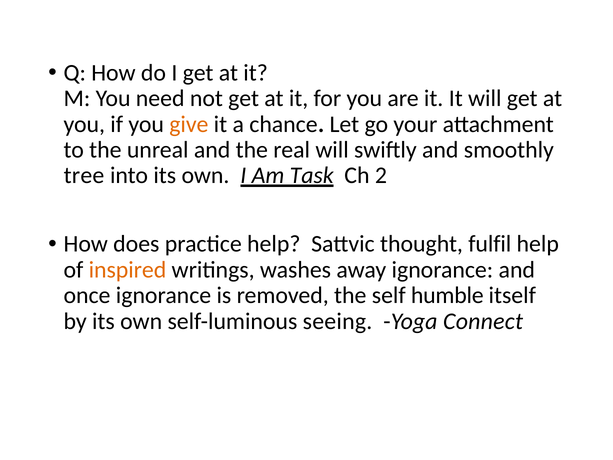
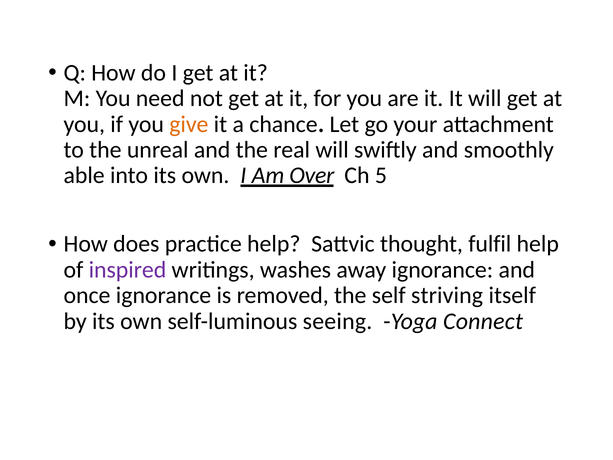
tree: tree -> able (84, 176)
Task: Task -> Over (312, 176)
2: 2 -> 5 (381, 176)
inspired colour: orange -> purple (128, 270)
humble: humble -> striving (447, 295)
